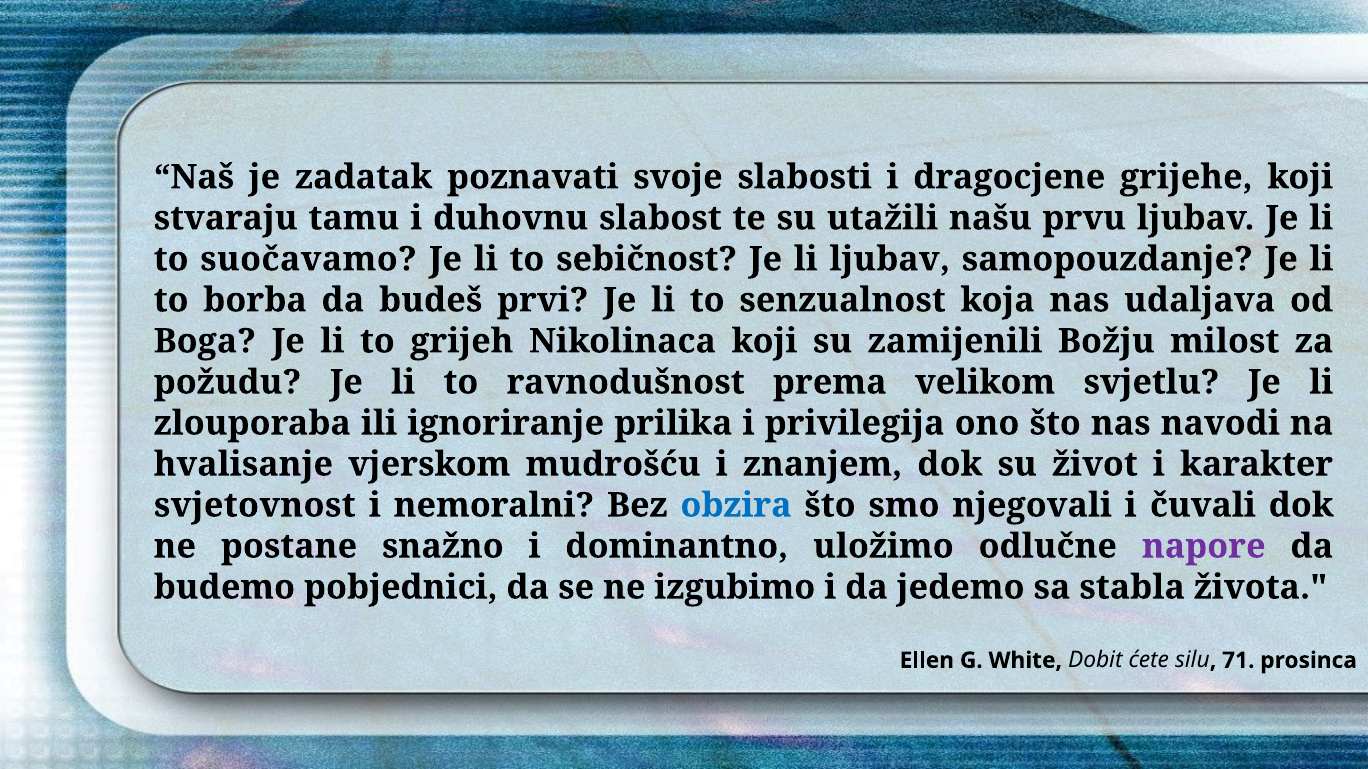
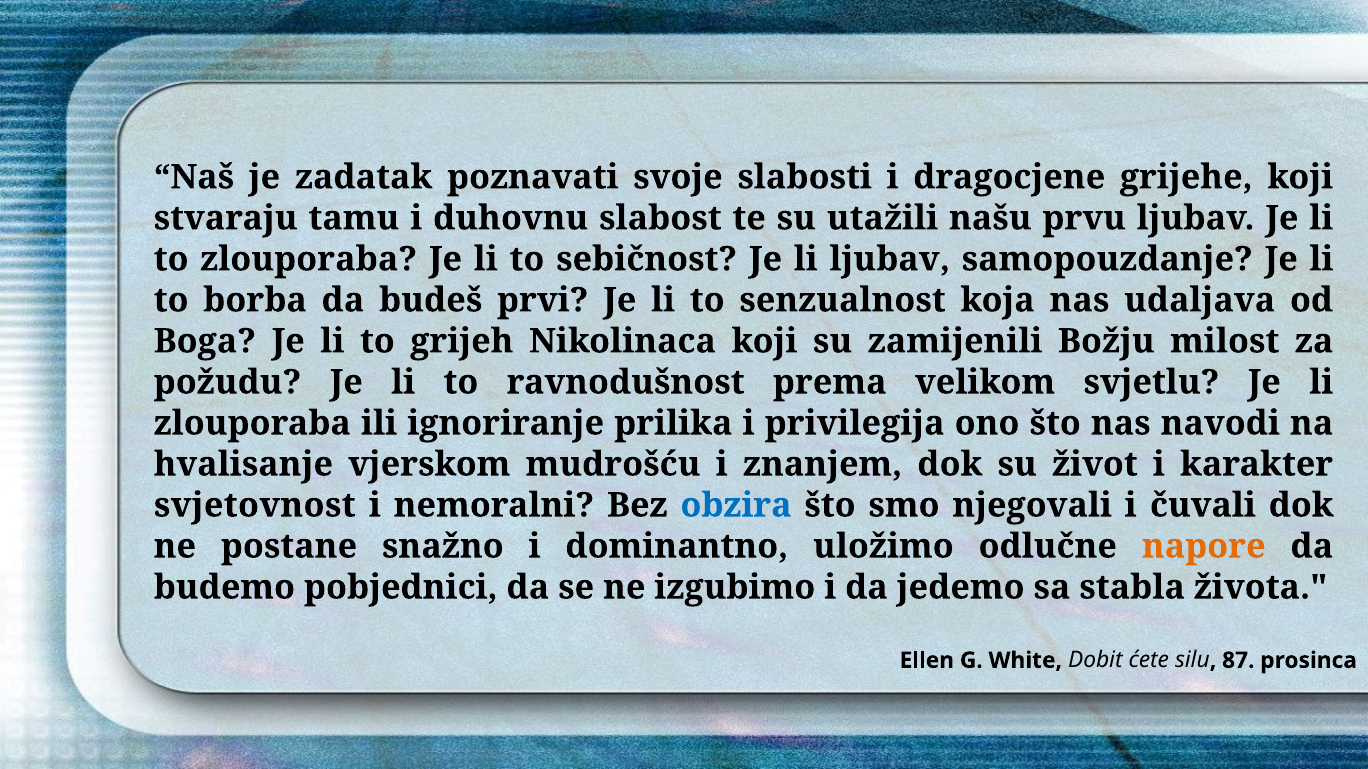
to suočavamo: suočavamo -> zlouporaba (309, 259)
napore colour: purple -> orange (1204, 547)
71: 71 -> 87 (1238, 661)
